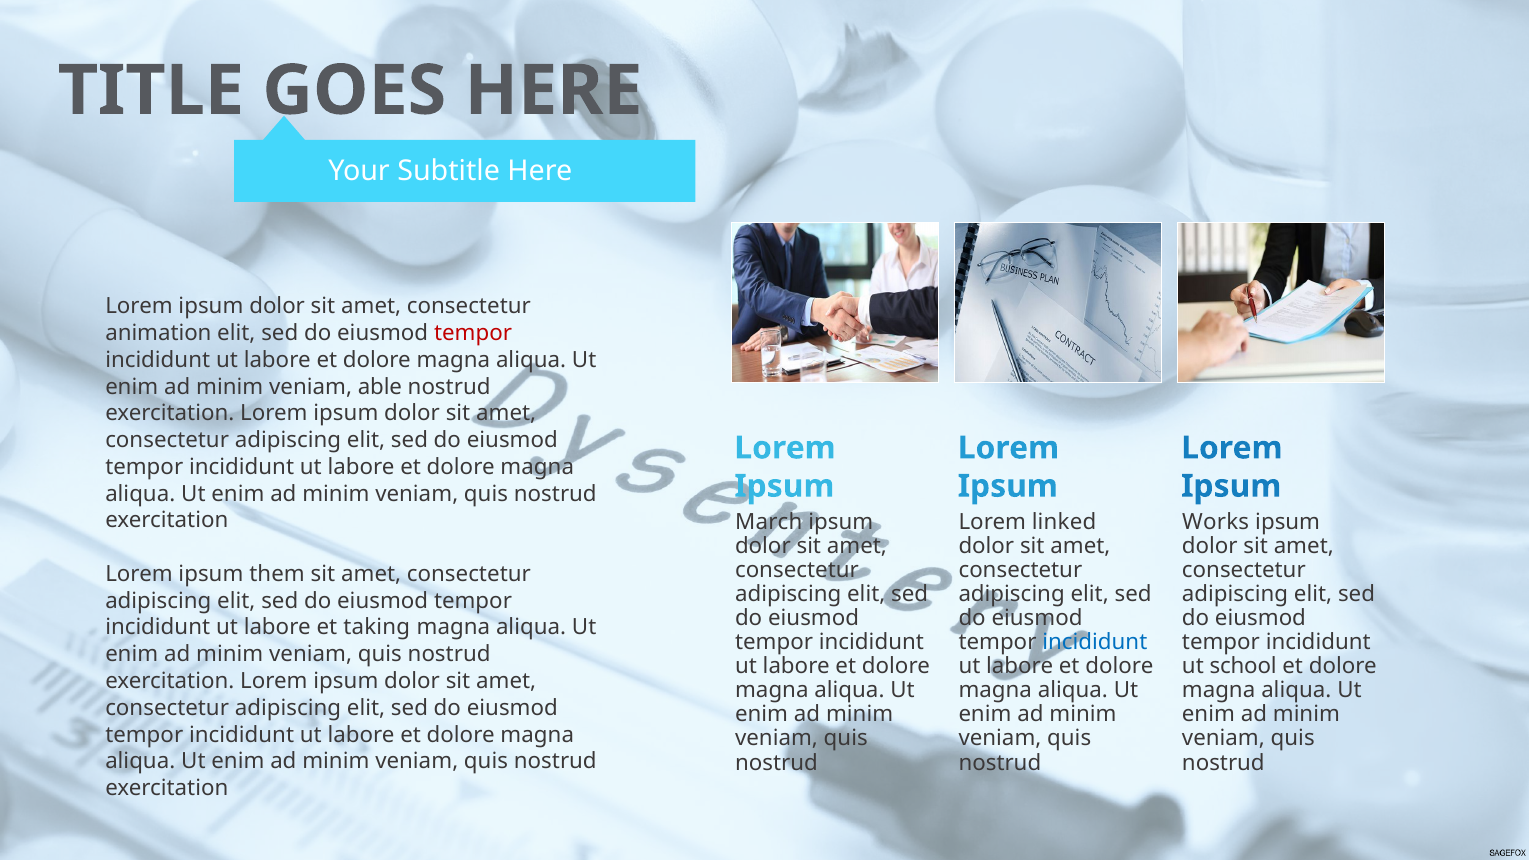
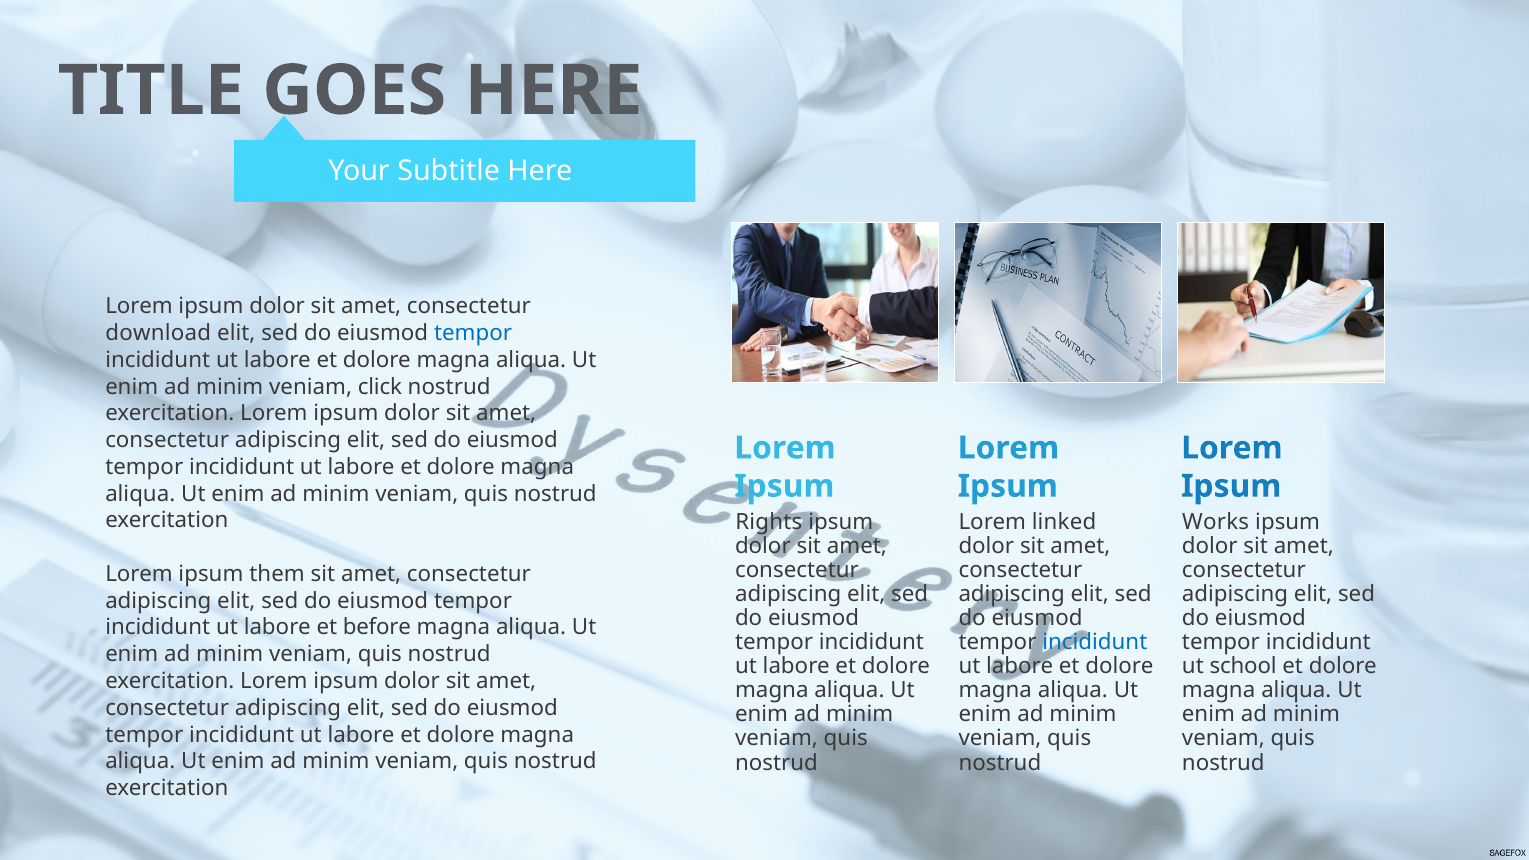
animation: animation -> download (158, 333)
tempor colour: red -> blue (473, 333)
able: able -> click (380, 387)
March: March -> Rights (769, 522)
taking: taking -> before (377, 628)
